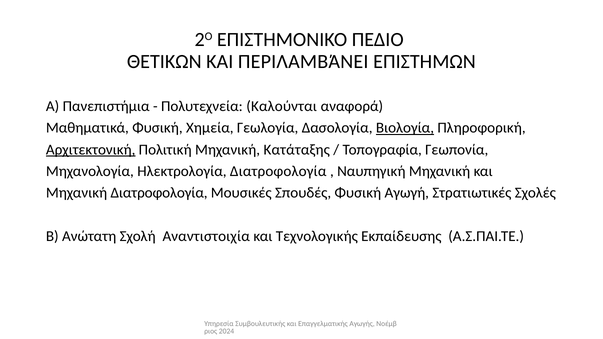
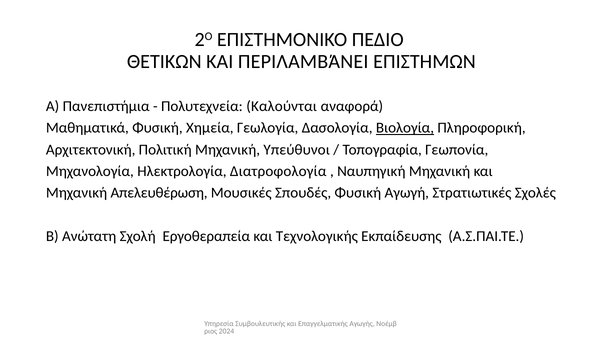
Αρχιτεκτονική underline: present -> none (91, 150)
Κατάταξης: Κατάταξης -> Υπεύθυνοι (297, 150)
Μηχανική Διατροφολογία: Διατροφολογία -> Απελευθέρωση (159, 193)
Αναντιστοιχία: Αναντιστοιχία -> Εργοθεραπεία (206, 236)
